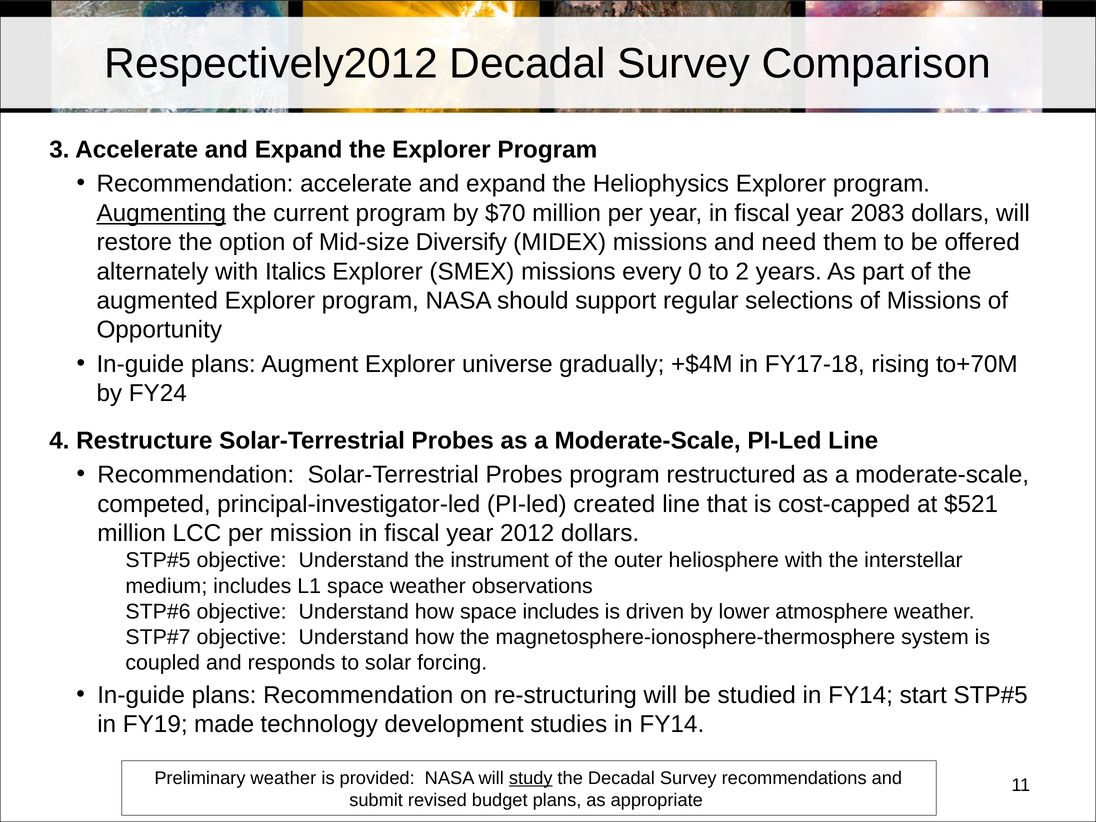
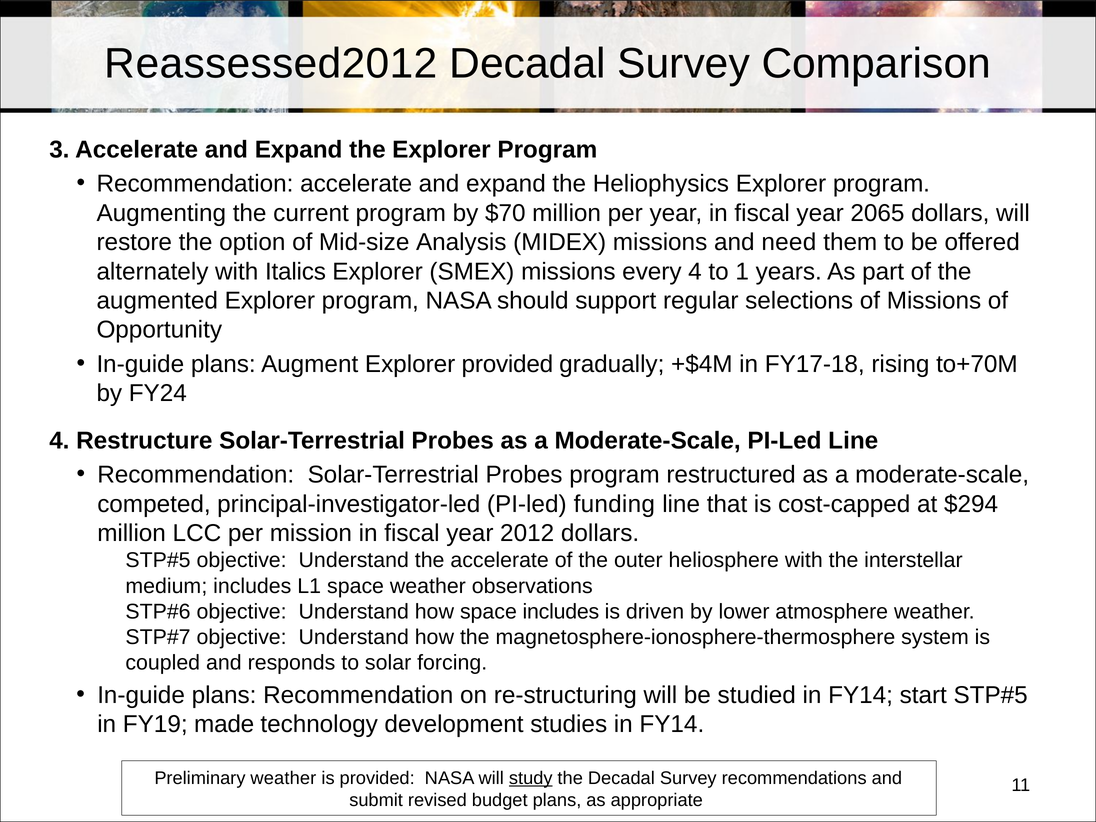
Respectively2012: Respectively2012 -> Reassessed2012 (271, 64)
Augmenting underline: present -> none (161, 213)
2083: 2083 -> 2065 (877, 213)
Diversify: Diversify -> Analysis (461, 242)
every 0: 0 -> 4 (695, 271)
2: 2 -> 1 (742, 271)
Explorer universe: universe -> provided (507, 364)
created: created -> funding (614, 504)
$521: $521 -> $294 (971, 504)
the instrument: instrument -> accelerate (500, 560)
